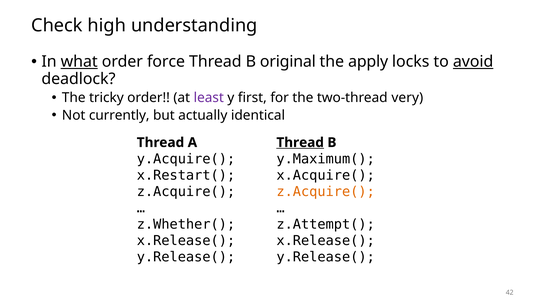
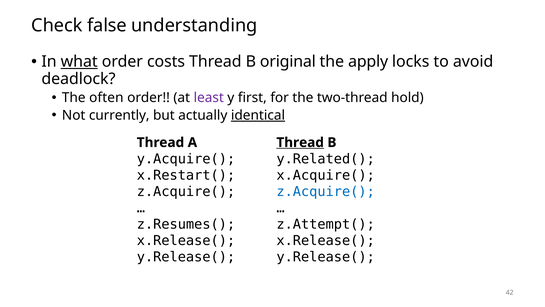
high: high -> false (107, 25)
force: force -> costs (166, 62)
avoid underline: present -> none (473, 62)
tricky: tricky -> often (106, 98)
very: very -> hold (407, 98)
identical underline: none -> present (258, 115)
y.Maximum(: y.Maximum( -> y.Related( (326, 159)
z.Acquire( colour: orange -> blue (326, 191)
z.Whether(: z.Whether( -> z.Resumes( (186, 224)
